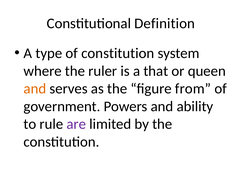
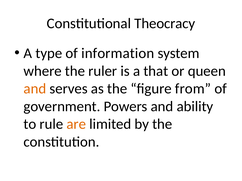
Definition: Definition -> Theocracy (165, 23)
of constitution: constitution -> information (118, 53)
are colour: purple -> orange (76, 124)
